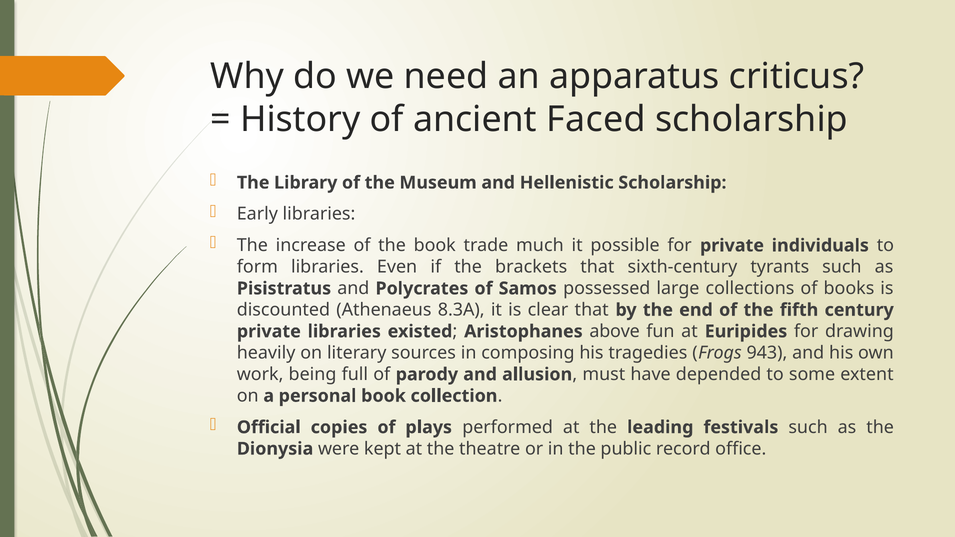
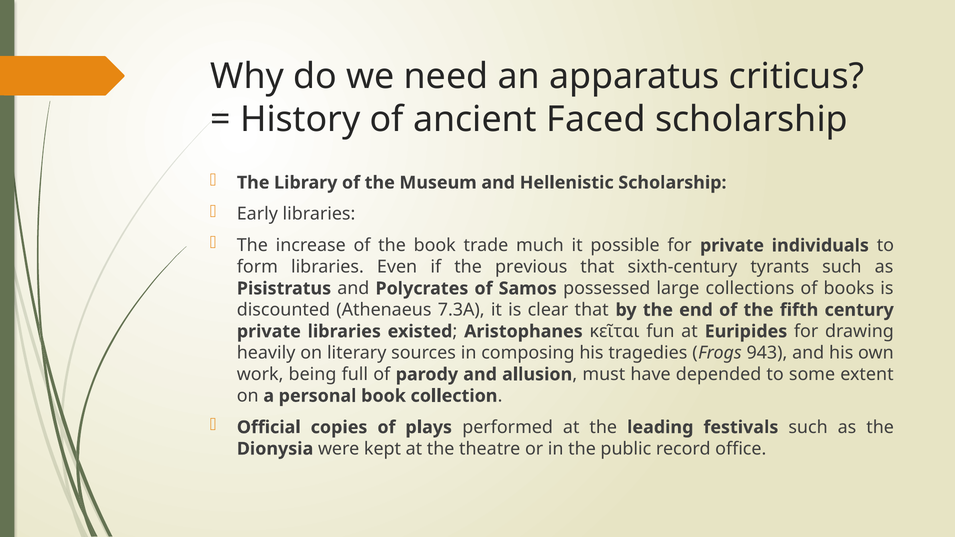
brackets: brackets -> previous (531, 267)
8.3A: 8.3A -> 7.3A (461, 310)
above: above -> κεῖται (615, 332)
